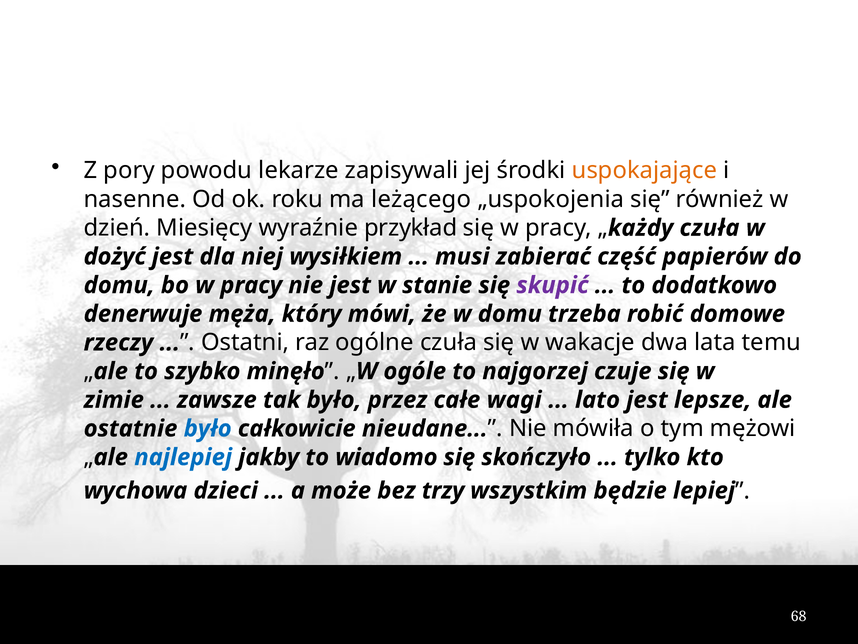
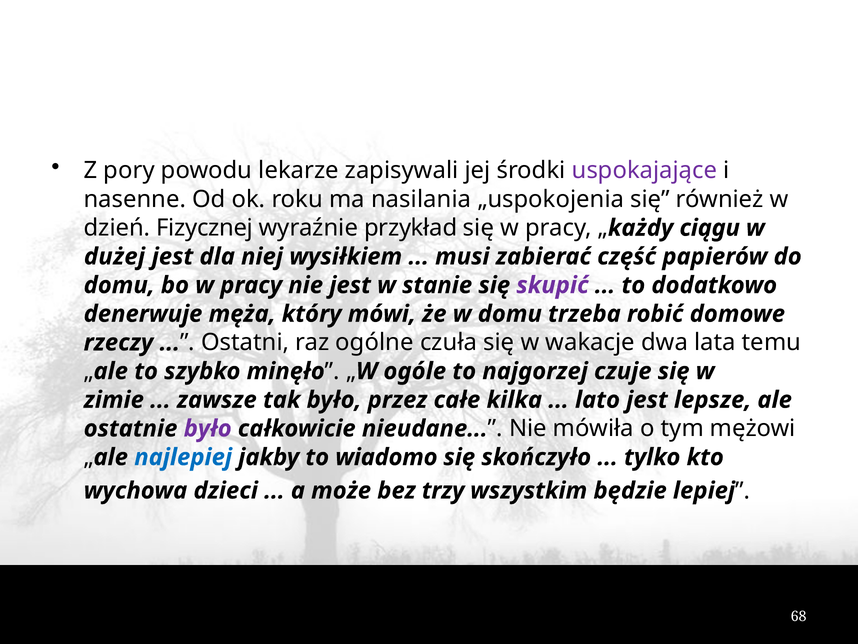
uspokajające colour: orange -> purple (644, 170)
leżącego: leżącego -> nasilania (421, 199)
Miesięcy: Miesięcy -> Fizycznej (205, 228)
czuła: czuła -> ciągu (710, 228)
dożyć: dożyć -> dużej (114, 256)
wagi: wagi -> kilka (514, 400)
było colour: blue -> purple (208, 428)
